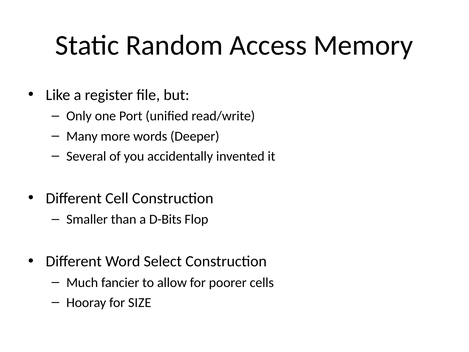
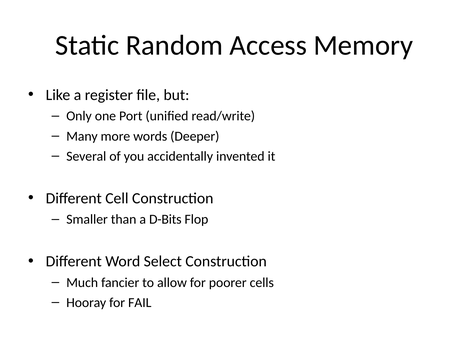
SIZE: SIZE -> FAIL (140, 302)
